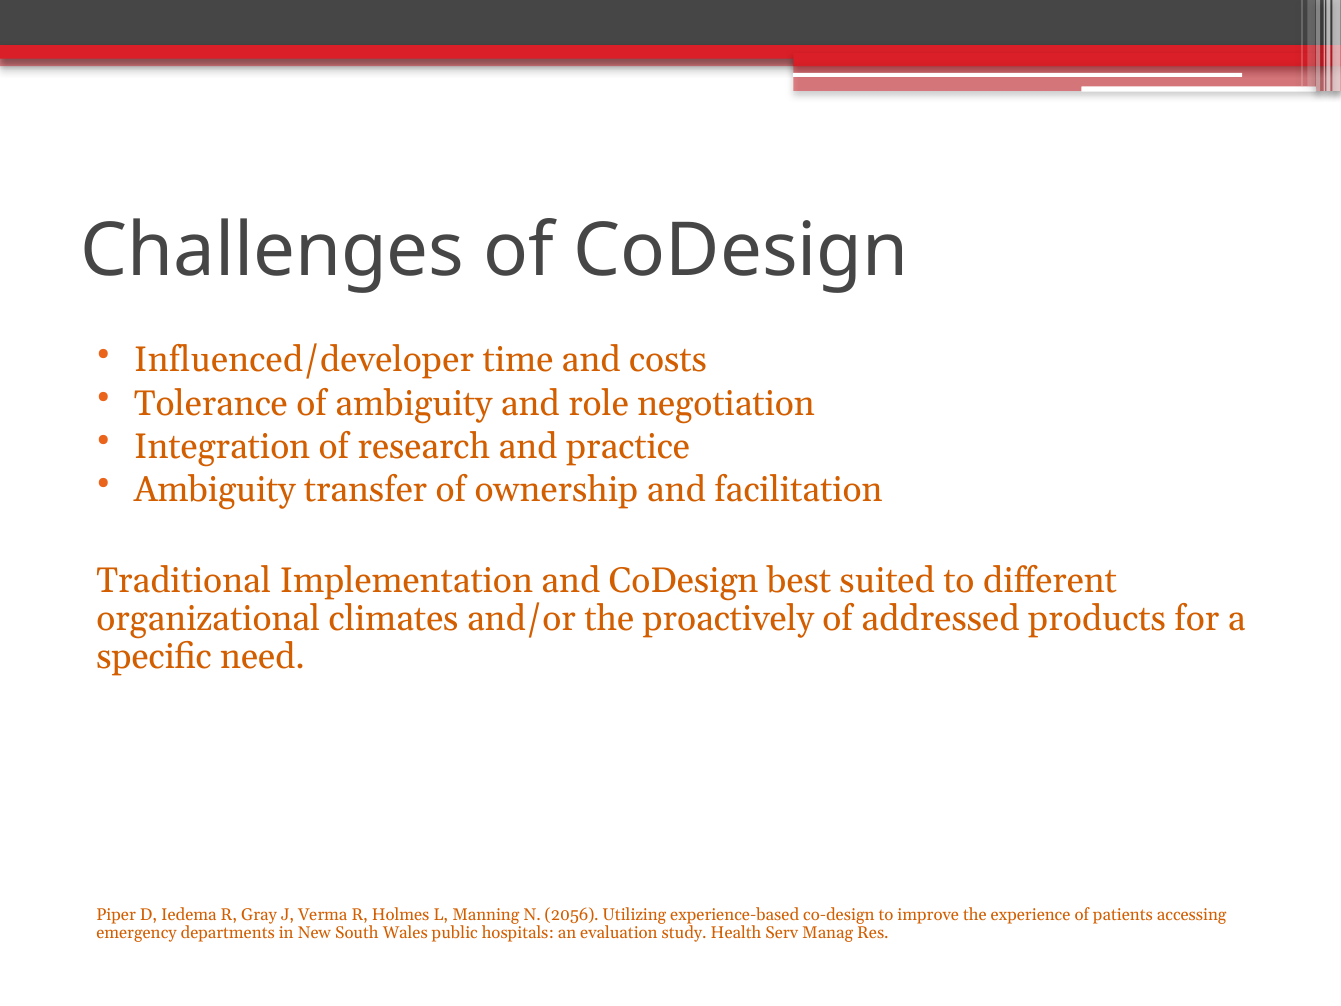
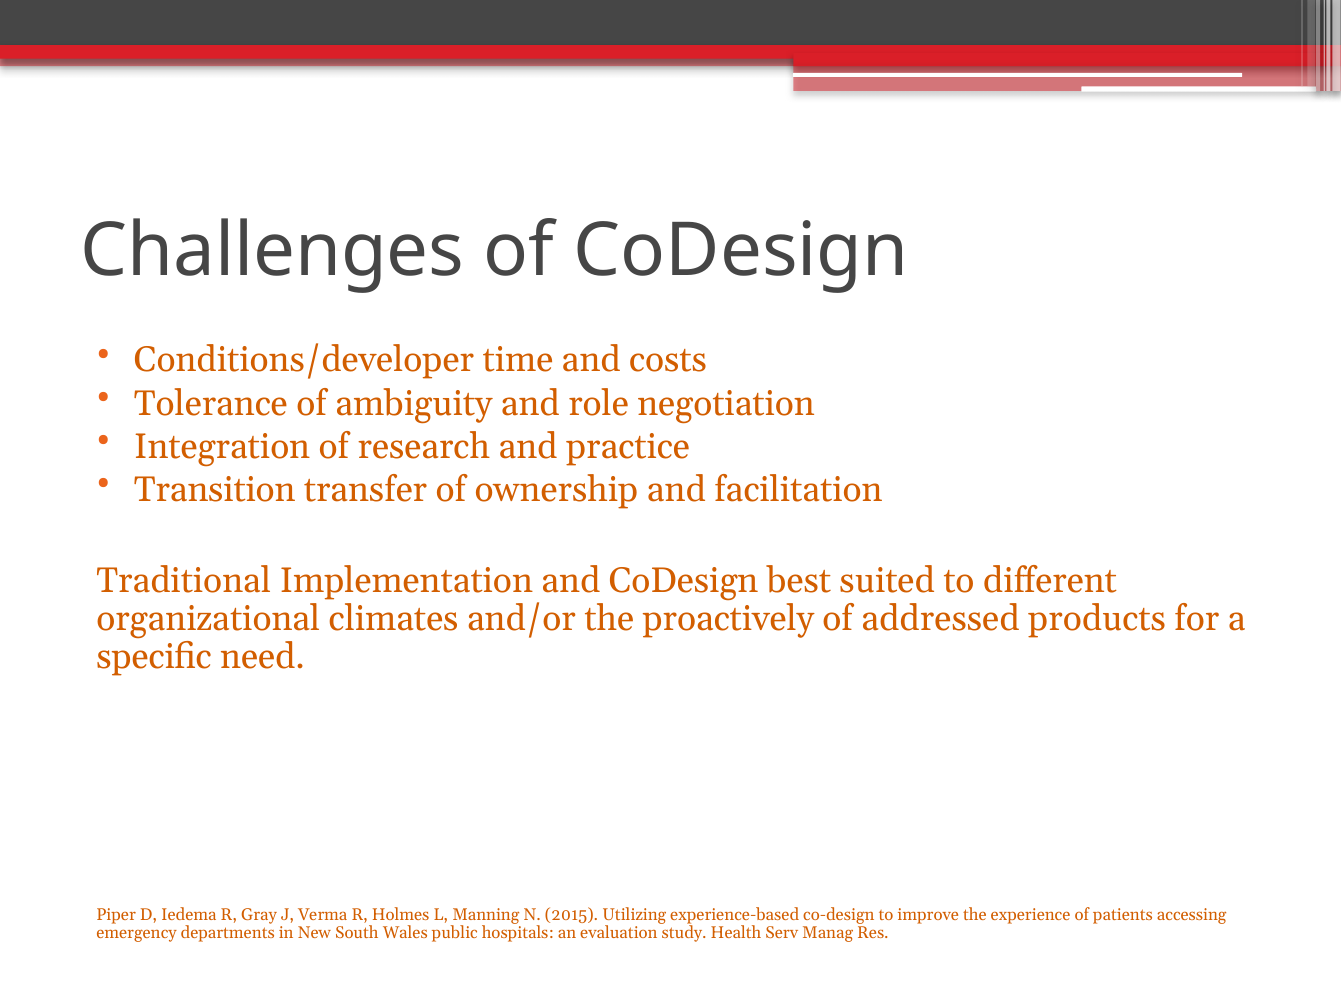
Influenced/developer: Influenced/developer -> Conditions/developer (304, 360)
Ambiguity: Ambiguity -> Transition (215, 490)
2056: 2056 -> 2015 (572, 915)
